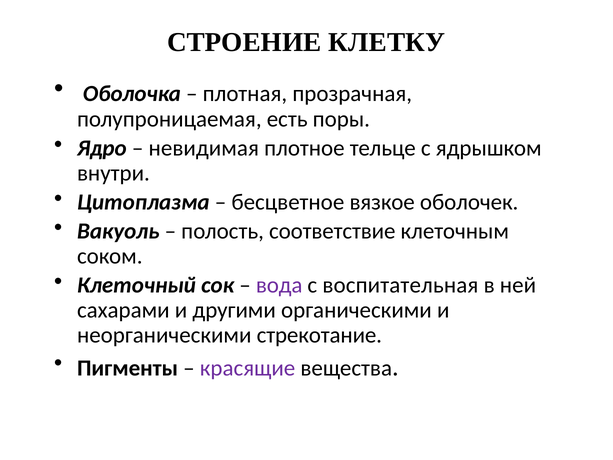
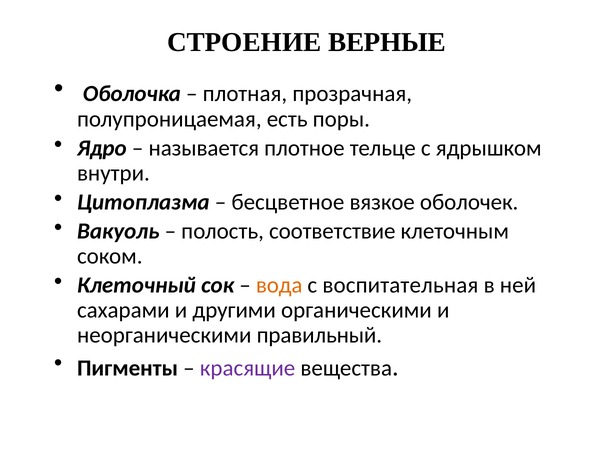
КЛЕТКУ: КЛЕТКУ -> ВЕРНЫЕ (387, 42)
невидимая: невидимая -> называется (204, 148)
вода colour: purple -> orange (279, 285)
стрекотание: стрекотание -> правильный (319, 335)
